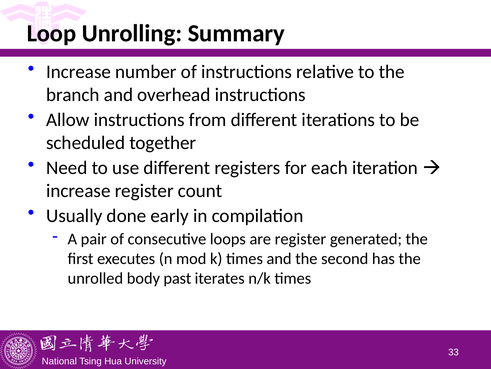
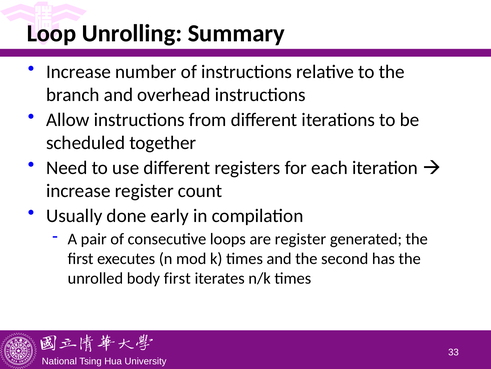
body past: past -> first (177, 278)
